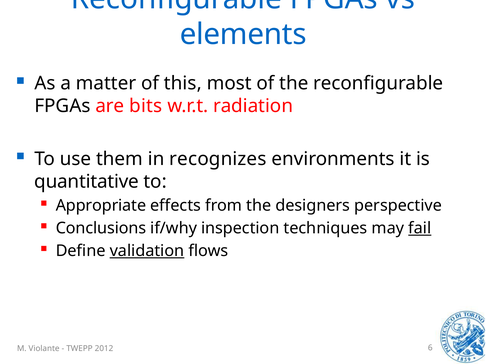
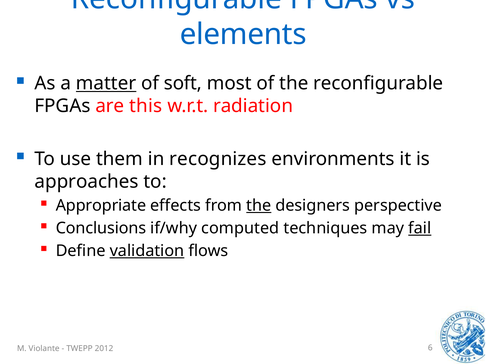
matter underline: none -> present (106, 83)
this: this -> soft (183, 83)
bits: bits -> this (146, 106)
quantitative: quantitative -> approaches (87, 182)
the underline: none -> present (259, 206)
inspection: inspection -> computed (240, 229)
